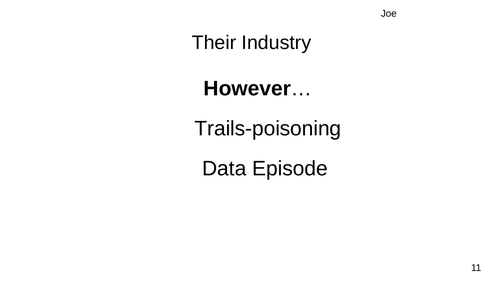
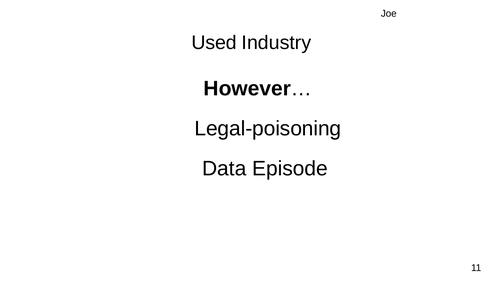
Their: Their -> Used (214, 43)
Trails-poisoning: Trails-poisoning -> Legal-poisoning (268, 128)
